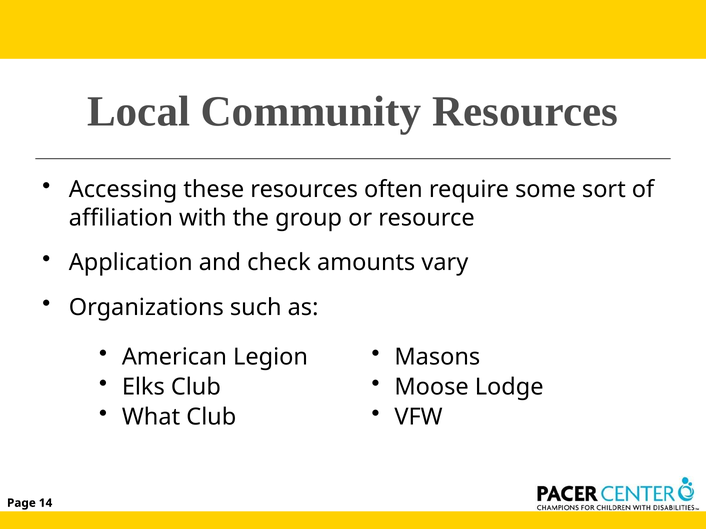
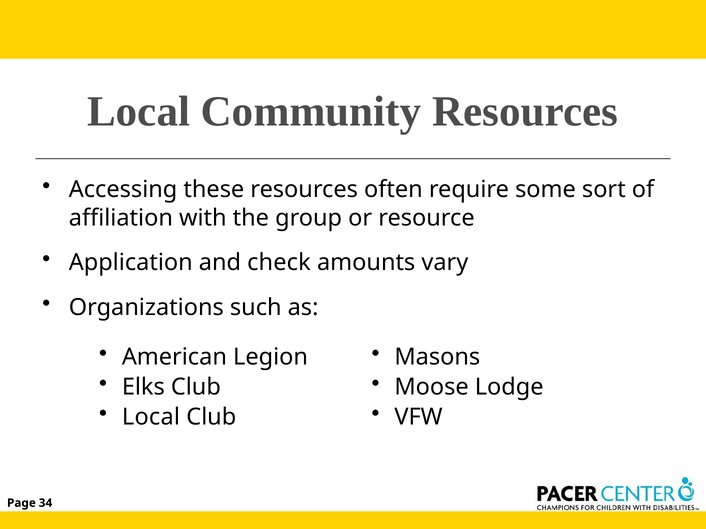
What: What -> Local (151, 417)
14: 14 -> 34 (46, 503)
